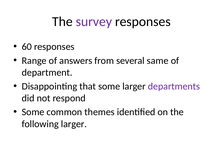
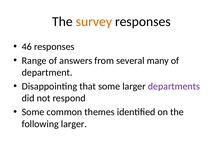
survey colour: purple -> orange (94, 22)
60: 60 -> 46 (27, 47)
same: same -> many (158, 61)
